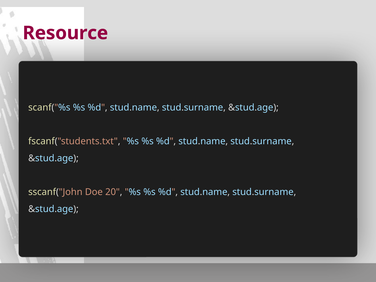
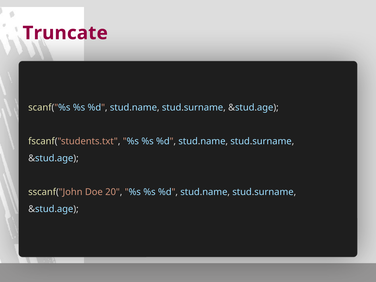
Resource: Resource -> Truncate (65, 33)
